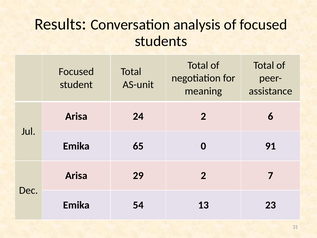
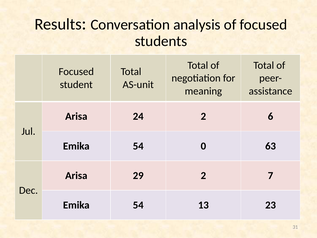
65: 65 -> 54 (138, 146)
91: 91 -> 63 (271, 146)
